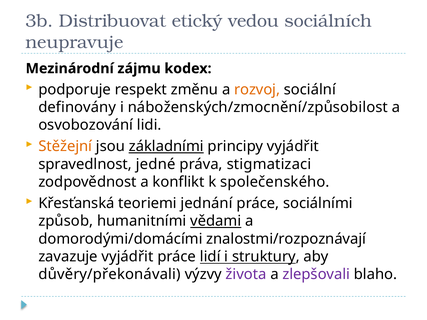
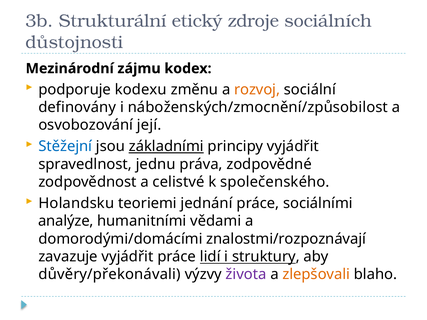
Distribuovat: Distribuovat -> Strukturální (113, 21)
vedou: vedou -> zdroje (254, 21)
neupravuje: neupravuje -> důstojnosti (74, 42)
respekt: respekt -> kodexu (141, 90)
lidi: lidi -> její (149, 125)
Stěžejní colour: orange -> blue (65, 147)
jedné: jedné -> jednu (156, 164)
stigmatizaci: stigmatizaci -> zodpovědné (269, 164)
konflikt: konflikt -> celistvé (179, 182)
Křesťanská: Křesťanská -> Holandsku (76, 203)
způsob: způsob -> analýze (66, 221)
vědami underline: present -> none (216, 221)
zlepšovali colour: purple -> orange (316, 275)
